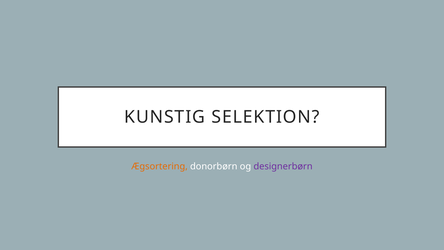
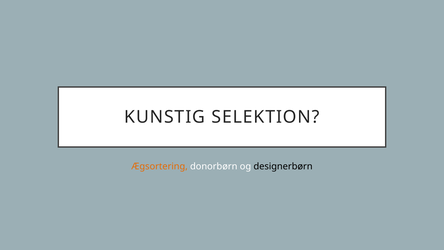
designerbørn colour: purple -> black (283, 166)
